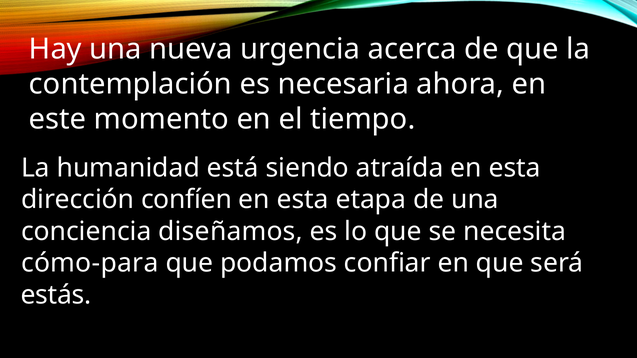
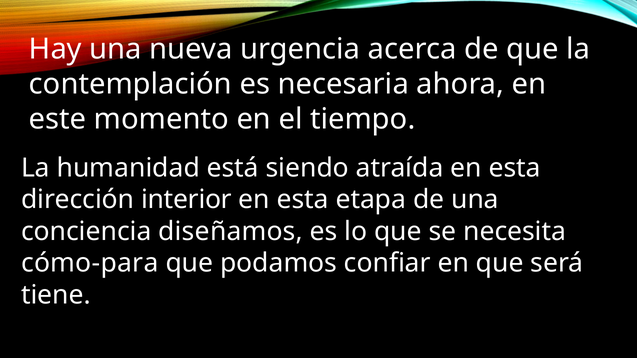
confíen: confíen -> interior (186, 200)
estás: estás -> tiene (56, 295)
